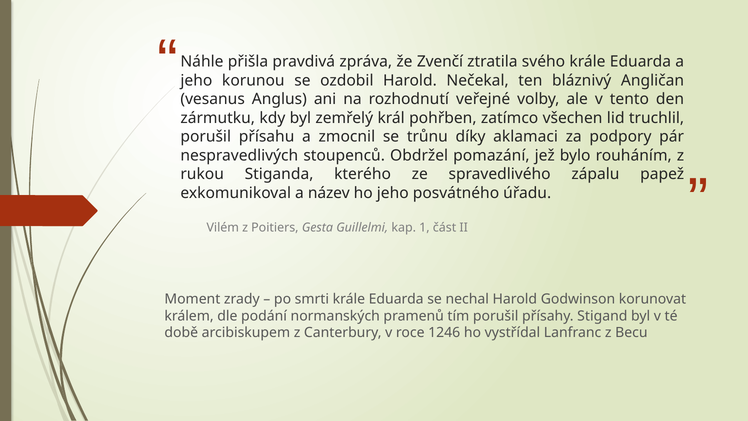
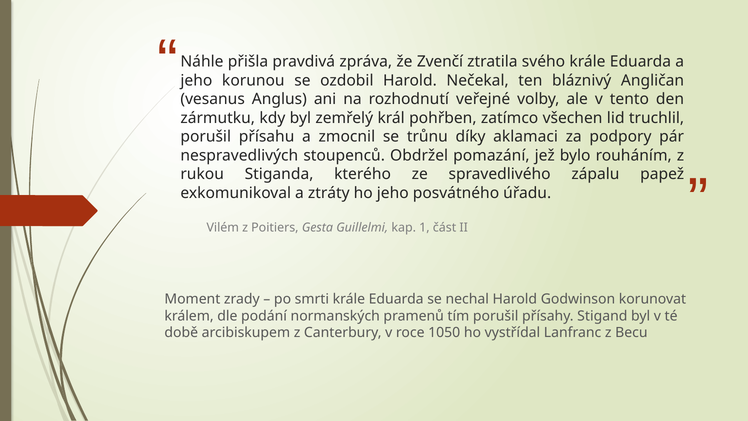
název: název -> ztráty (329, 193)
1246: 1246 -> 1050 (444, 333)
